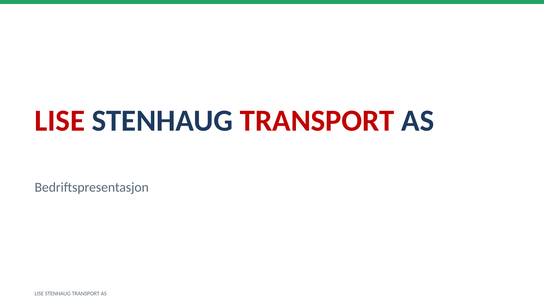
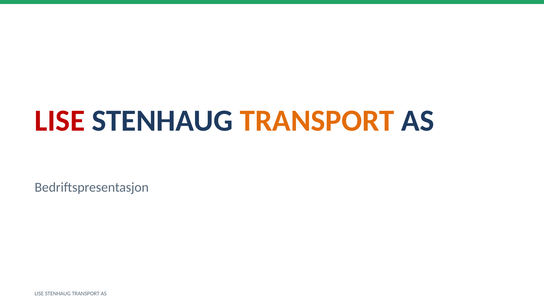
TRANSPORT colour: red -> orange (317, 121)
